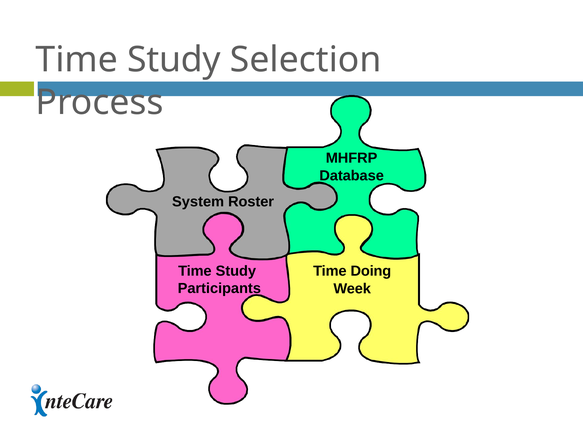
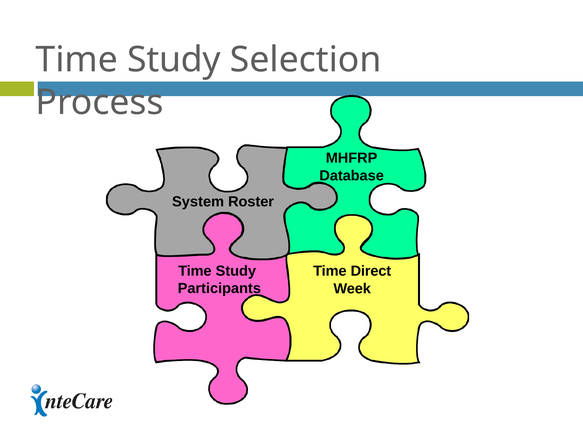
Doing: Doing -> Direct (371, 271)
